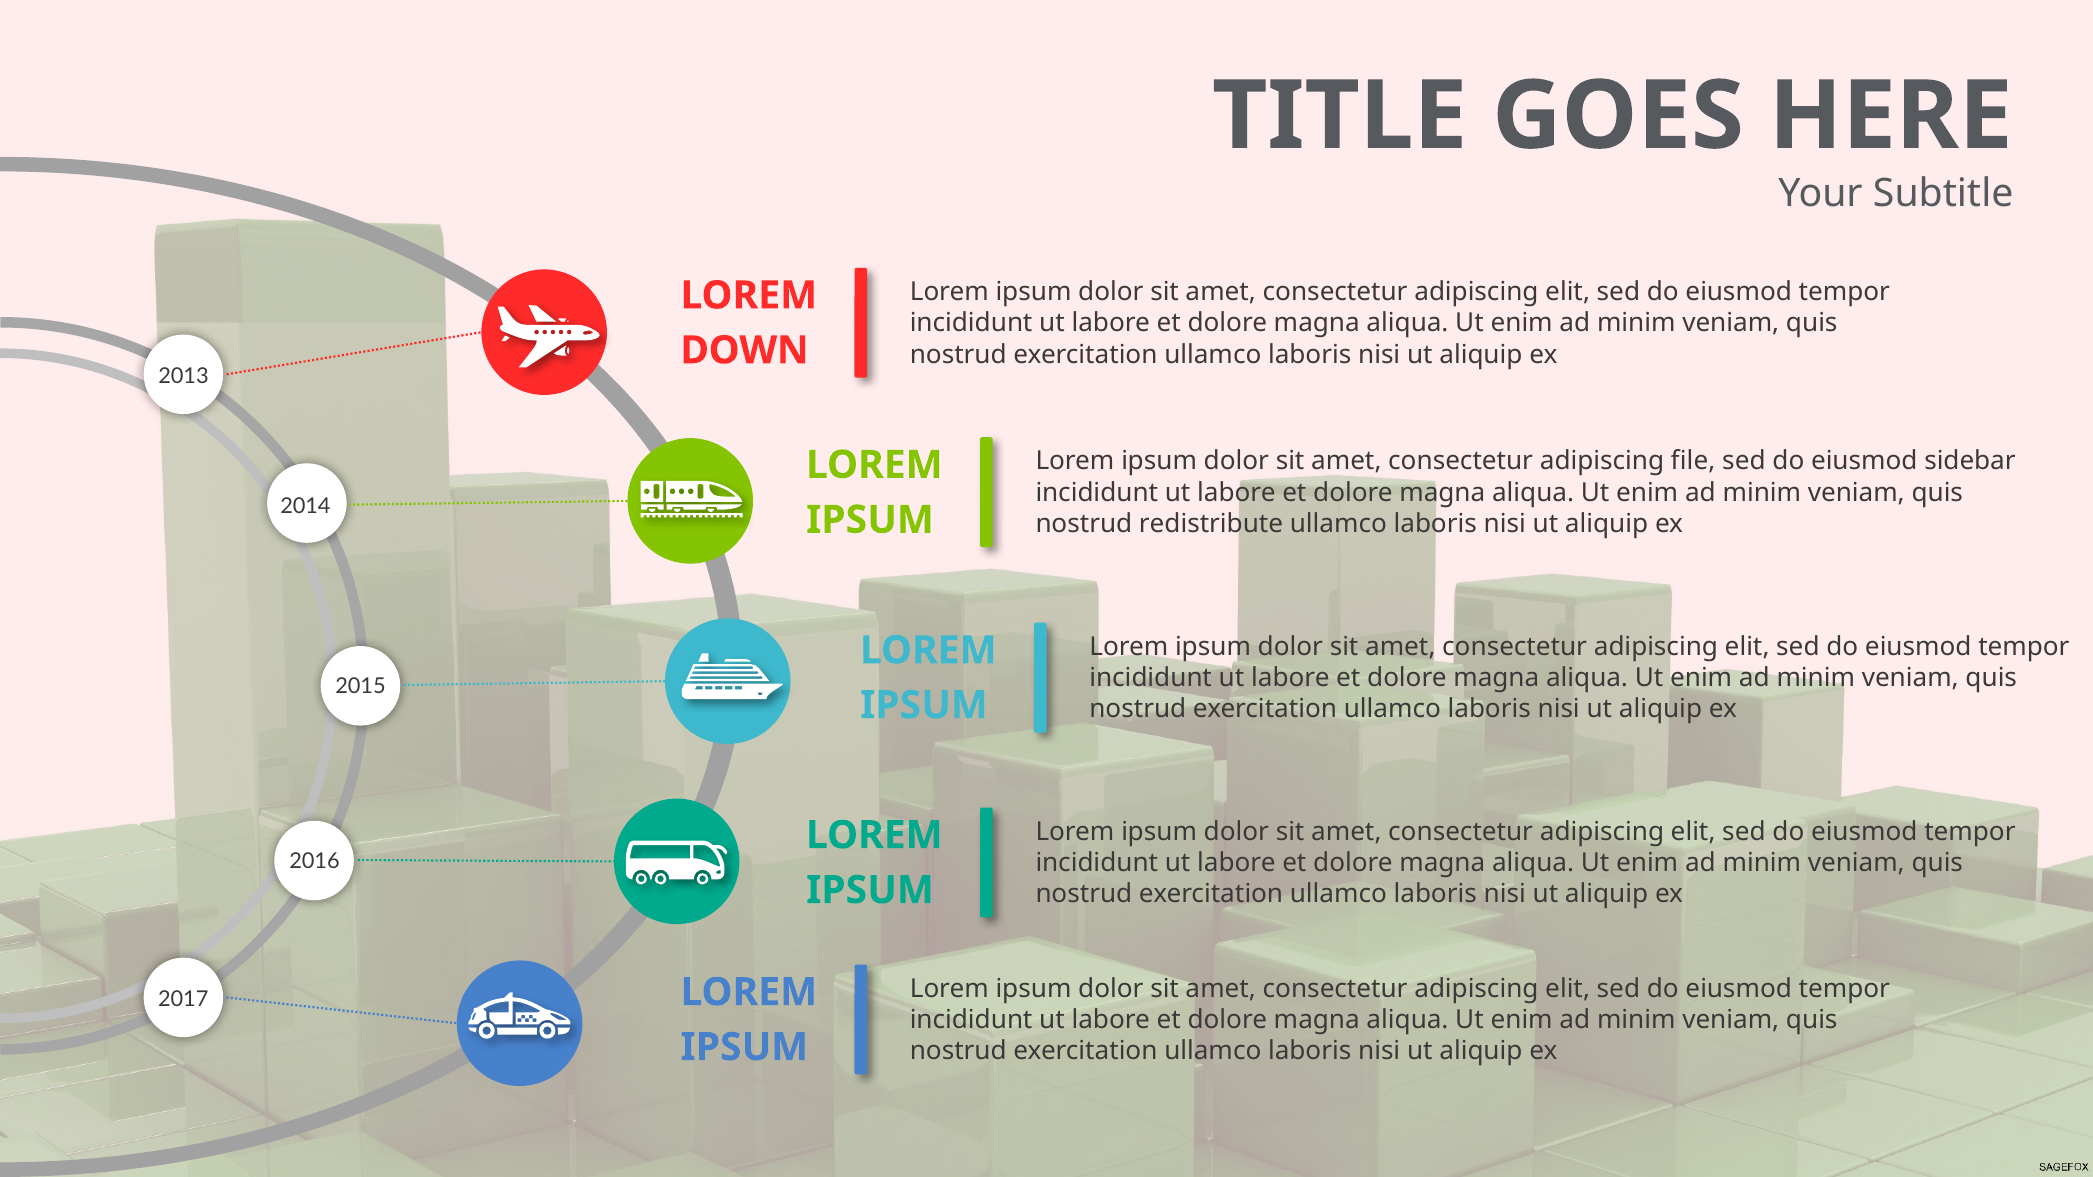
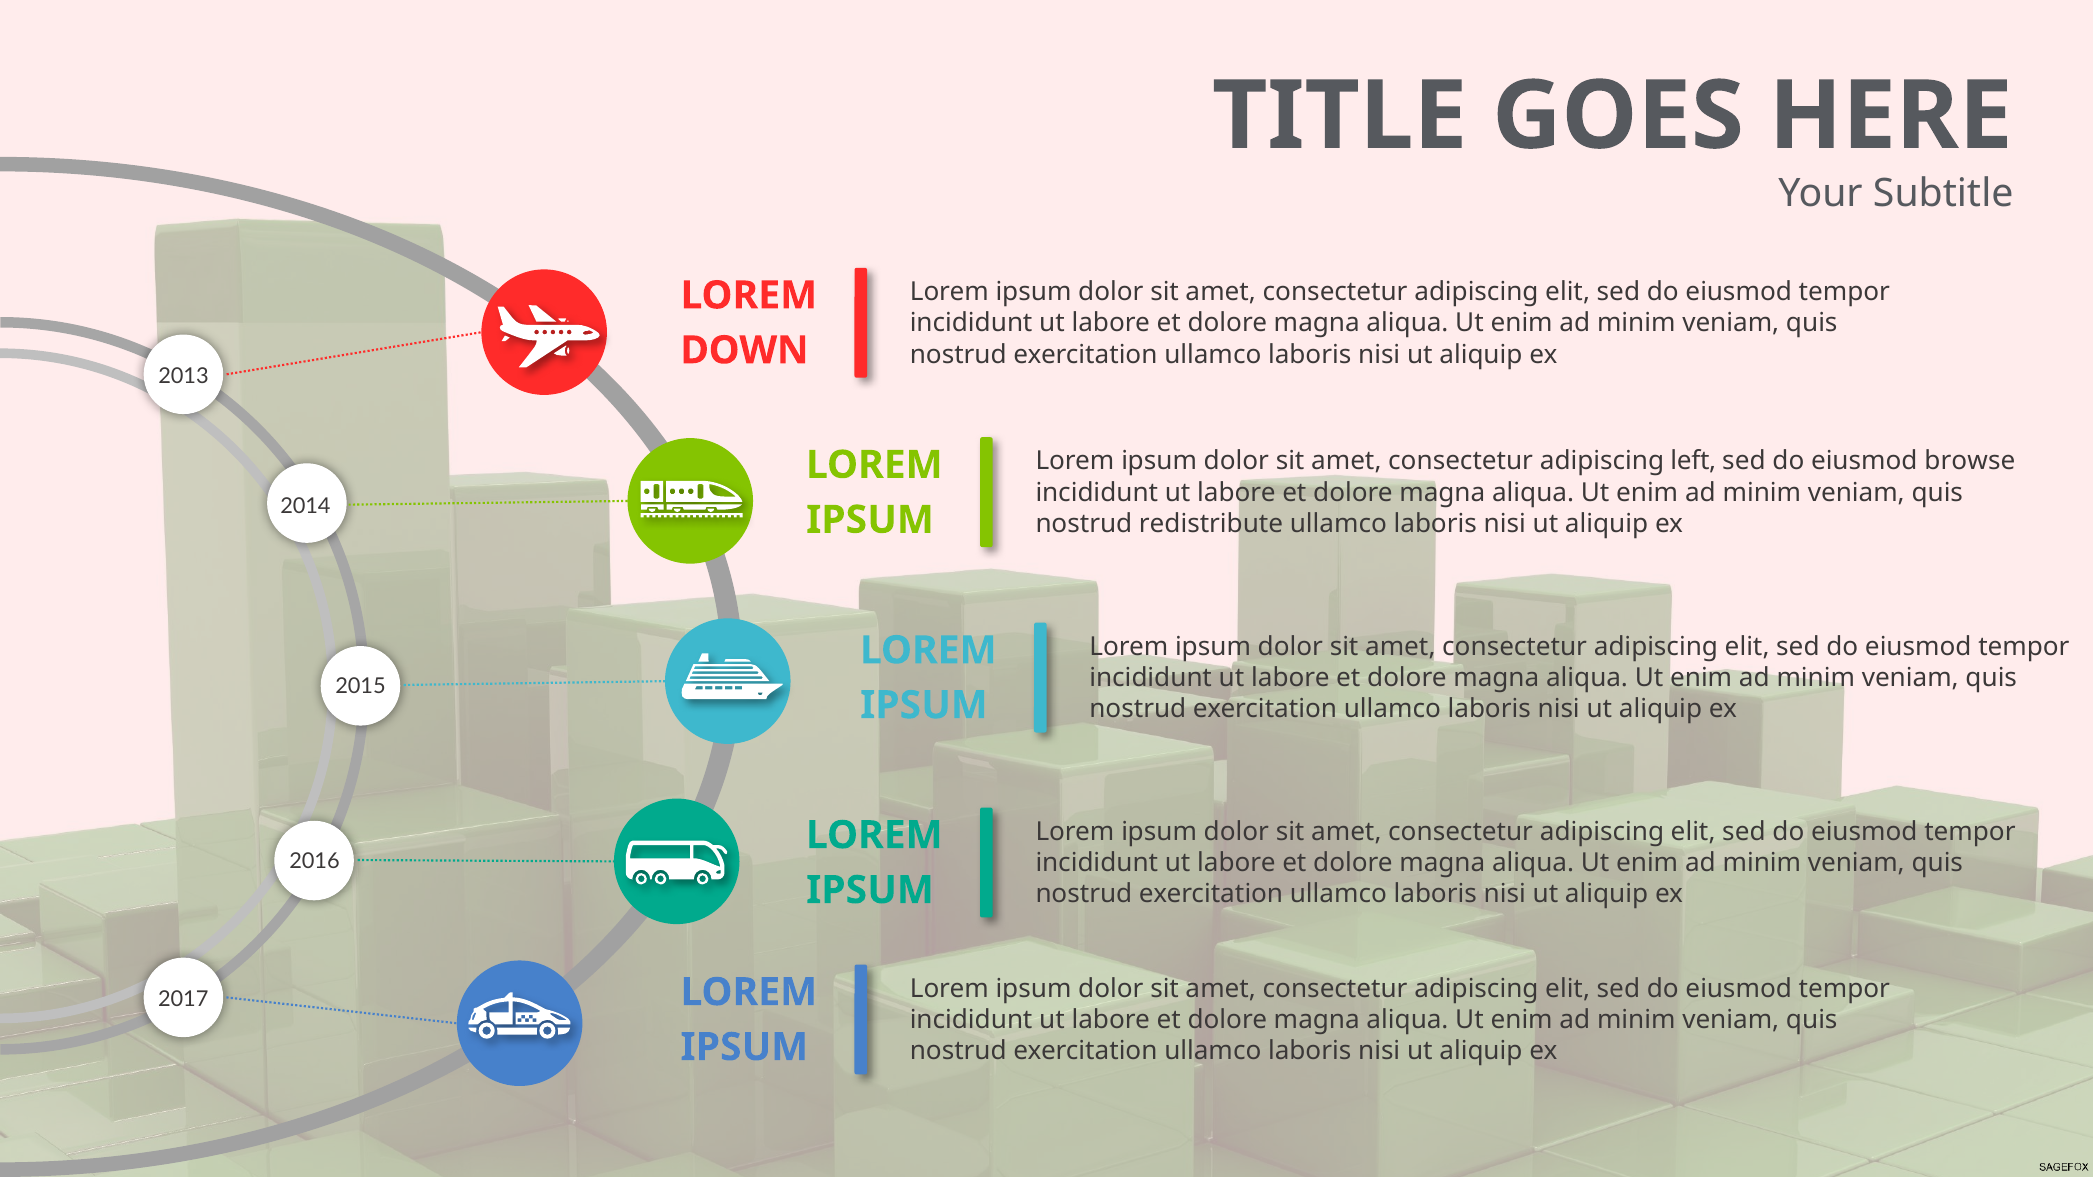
file: file -> left (1693, 461)
sidebar: sidebar -> browse (1970, 461)
